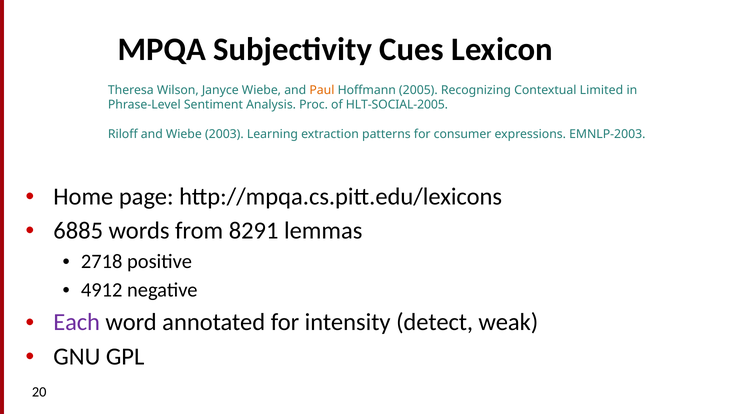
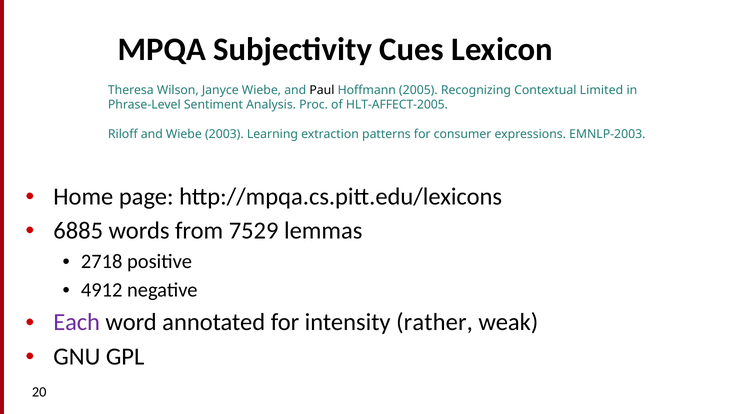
Paul colour: orange -> black (322, 90)
HLT-SOCIAL-2005: HLT-SOCIAL-2005 -> HLT-AFFECT-2005 (397, 105)
8291: 8291 -> 7529 (254, 231)
detect: detect -> rather (434, 322)
